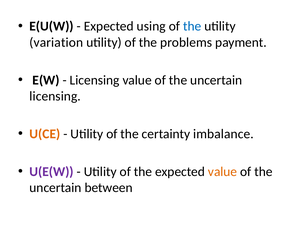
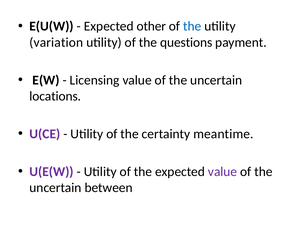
using: using -> other (151, 26)
problems: problems -> questions (186, 42)
licensing: licensing -> locations (55, 96)
U(CE colour: orange -> purple (45, 134)
imbalance: imbalance -> meantime (223, 134)
value colour: orange -> purple (223, 171)
